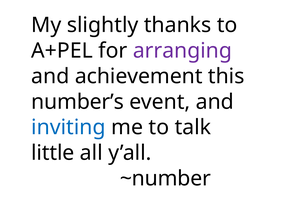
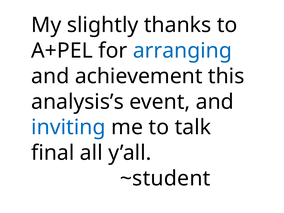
arranging colour: purple -> blue (182, 51)
number’s: number’s -> analysis’s (78, 102)
little: little -> final (53, 153)
~number: ~number -> ~student (165, 178)
